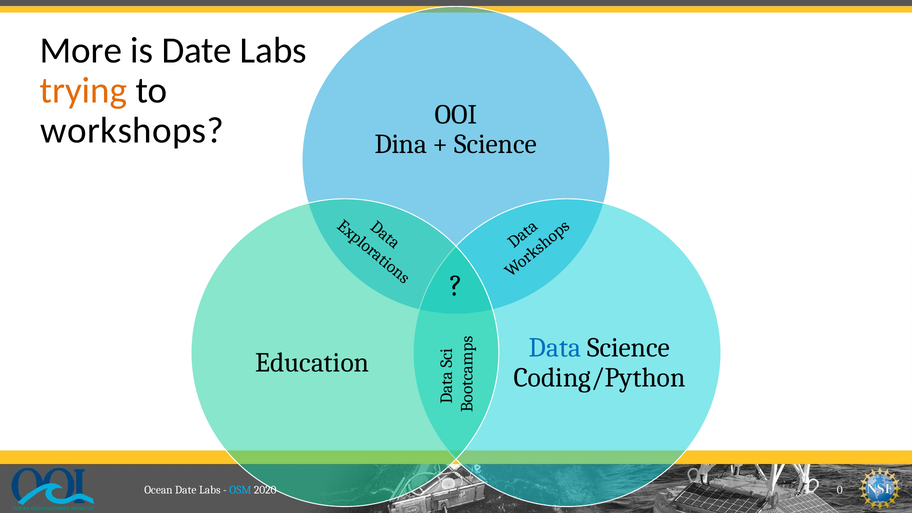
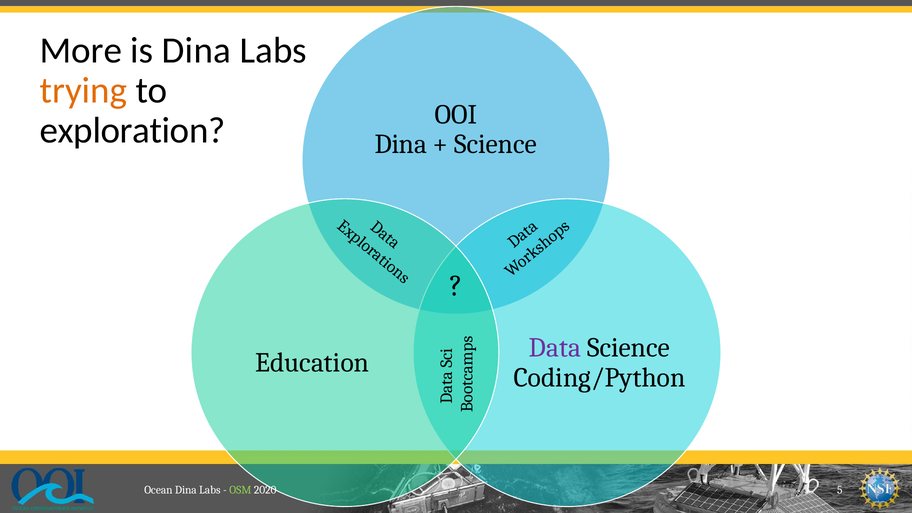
is Date: Date -> Dina (196, 50)
workshops: workshops -> exploration (133, 131)
Data colour: blue -> purple (555, 348)
Ocean Date: Date -> Dina (186, 490)
OSM colour: light blue -> light green (240, 490)
0: 0 -> 5 (840, 490)
